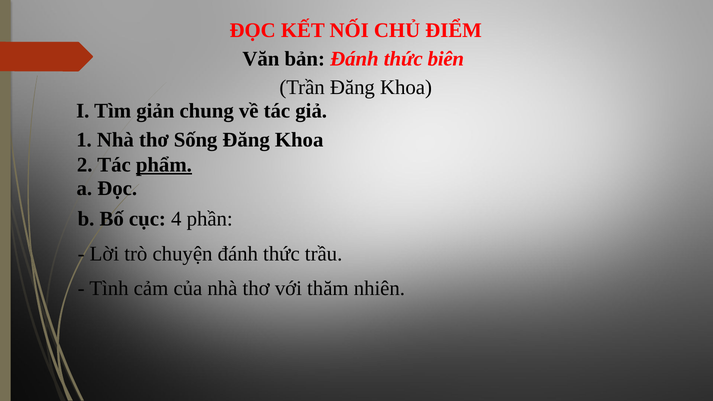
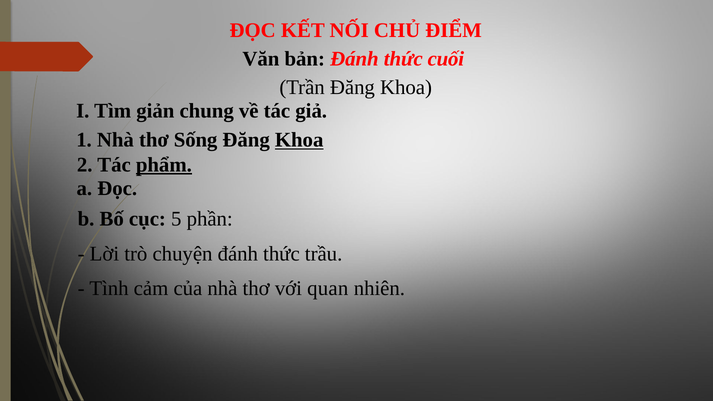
biên: biên -> cuối (446, 59)
Khoa underline: none -> present (299, 140)
4: 4 -> 5 (176, 219)
thăm: thăm -> quan (328, 288)
